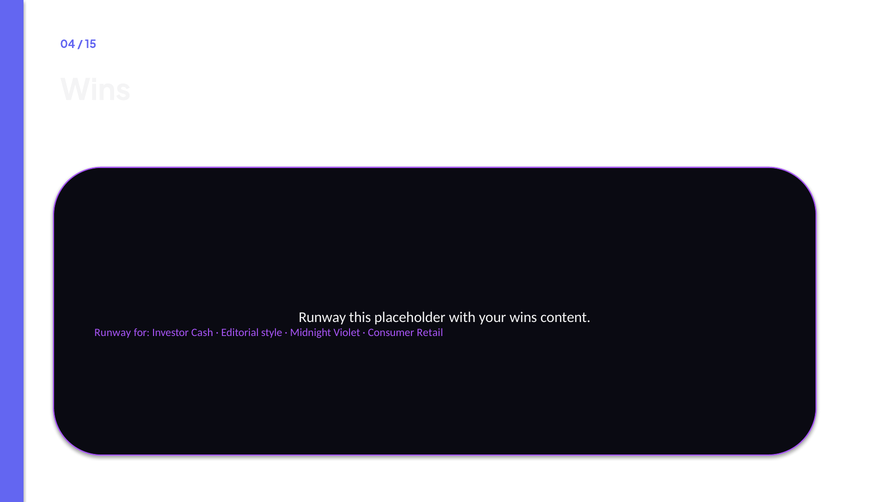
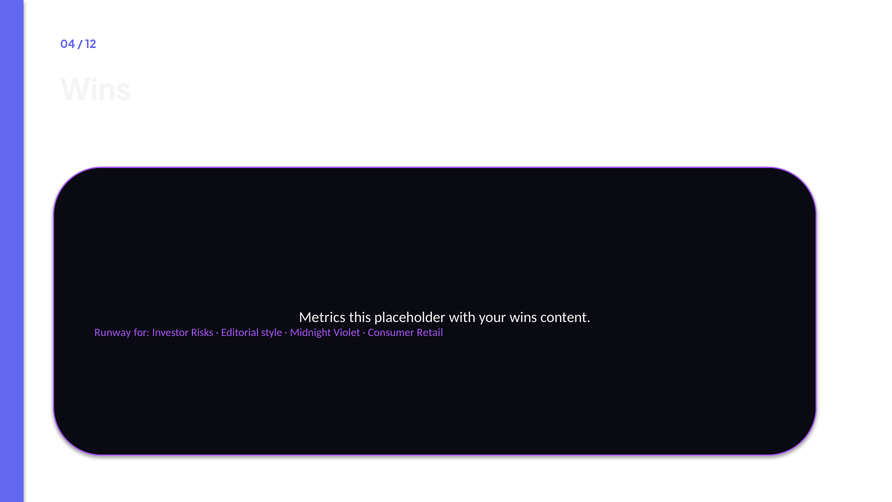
15: 15 -> 12 (91, 44)
Runway: Runway -> Metrics (322, 317)
Cash: Cash -> Risks (202, 332)
